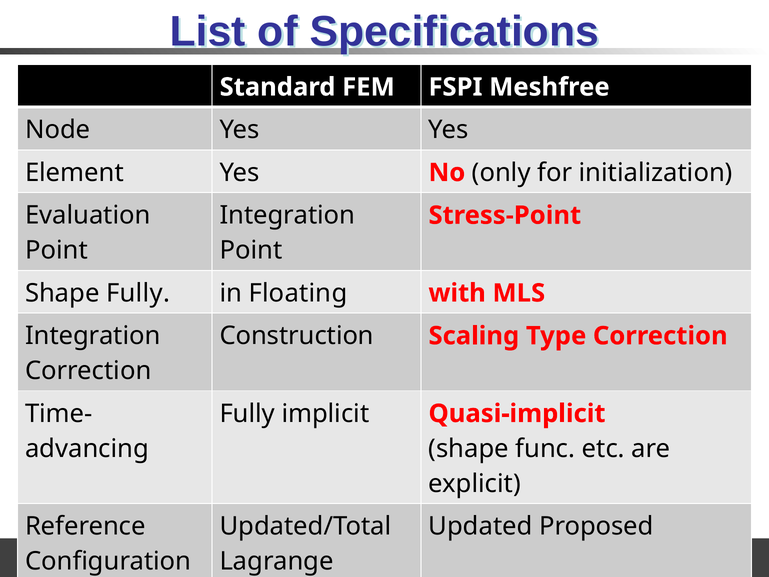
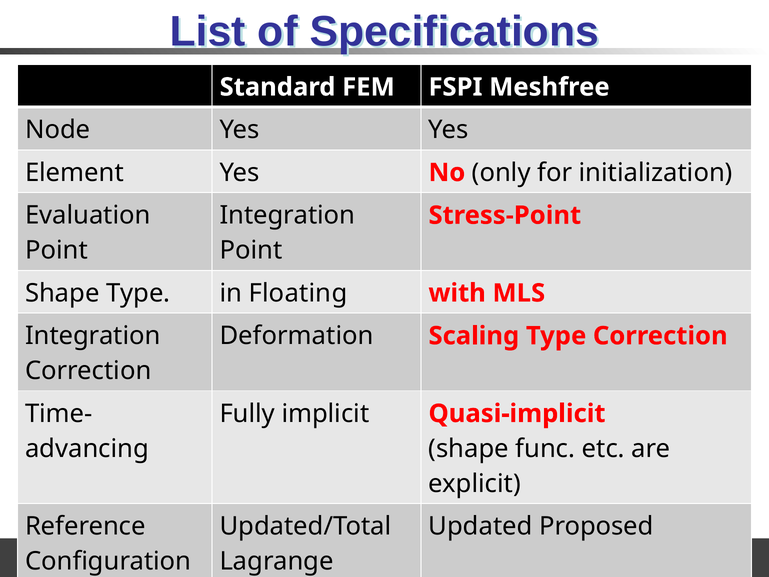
Shape Fully: Fully -> Type (138, 293)
Construction: Construction -> Deformation (297, 336)
